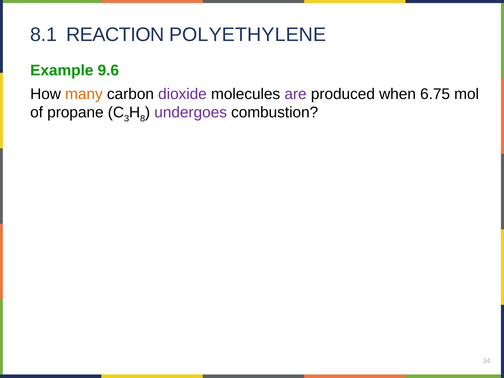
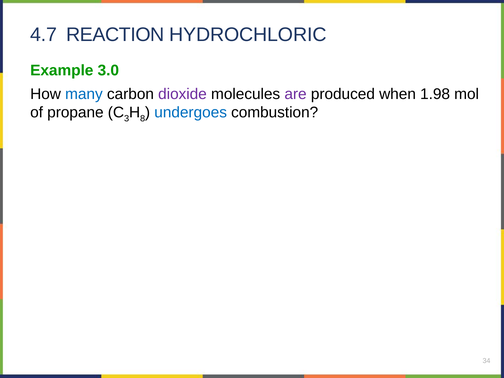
8.1: 8.1 -> 4.7 (44, 35)
POLYETHYLENE: POLYETHYLENE -> HYDROCHLORIC (248, 35)
9.6: 9.6 -> 3.0 (108, 70)
many colour: orange -> blue (84, 94)
6.75: 6.75 -> 1.98 (435, 94)
undergoes colour: purple -> blue (191, 112)
